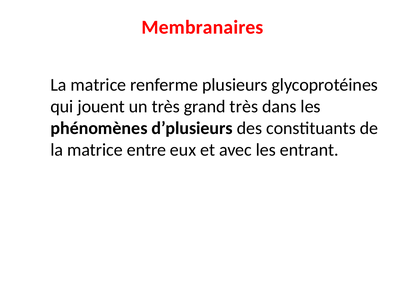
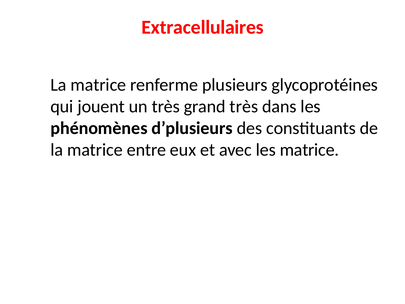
Membranaires: Membranaires -> Extracellulaires (203, 27)
les entrant: entrant -> matrice (309, 150)
